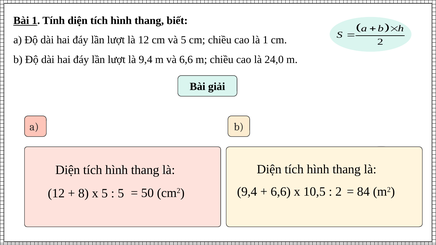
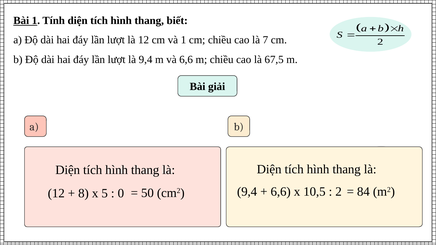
và 5: 5 -> 1 (184, 40)
là 1: 1 -> 7 (265, 40)
24,0: 24,0 -> 67,5 (274, 60)
5: 5 -> 0 (121, 194)
